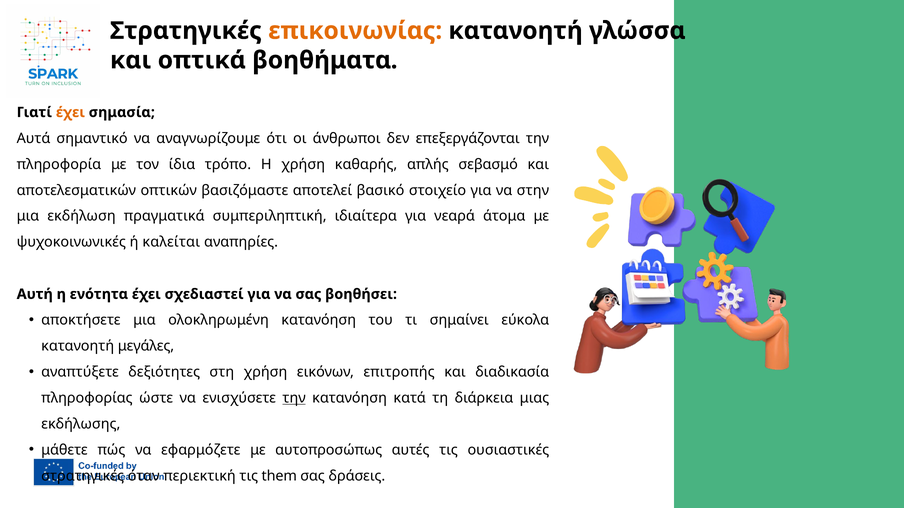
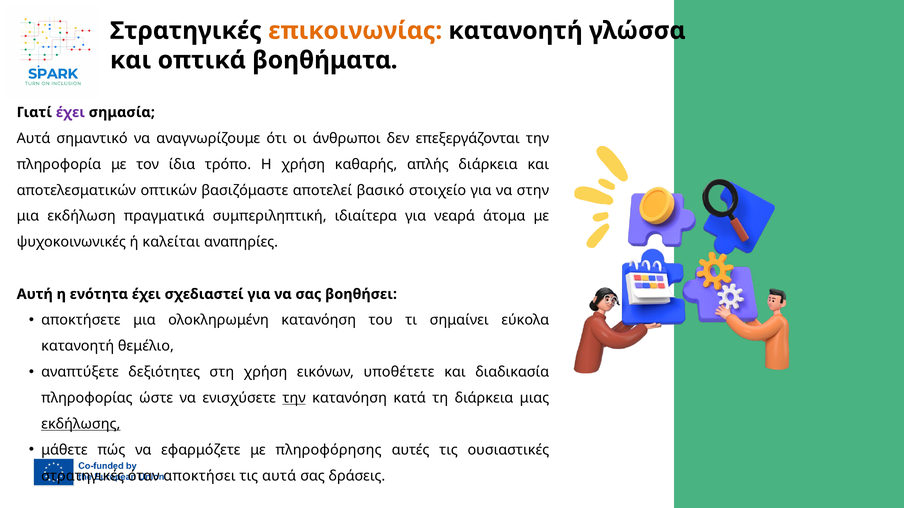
έχει colour: orange -> purple (70, 112)
απλής σεβασμό: σεβασμό -> διάρκεια (488, 164)
μεγάλες: μεγάλες -> θεμέλιο (146, 346)
επιτροπής: επιτροπής -> υποθέτετε (399, 372)
εκδήλωσης underline: none -> present (81, 424)
αυτοπροσώπως: αυτοπροσώπως -> πληροφόρησης (329, 450)
περιεκτική: περιεκτική -> αποκτήσει (199, 476)
τις them: them -> αυτά (279, 476)
